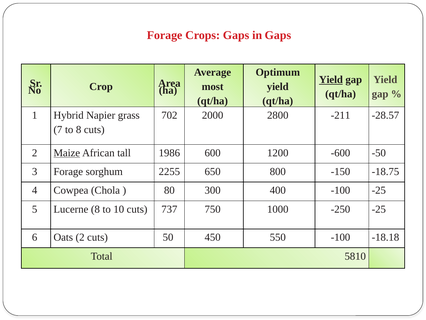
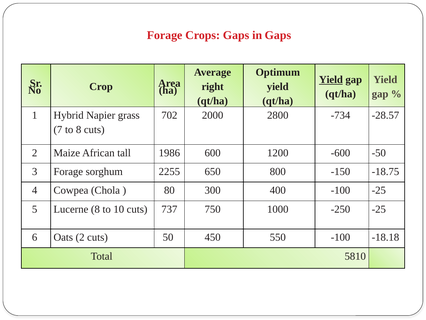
most: most -> right (213, 87)
-211: -211 -> -734 (341, 115)
Maize underline: present -> none (67, 153)
